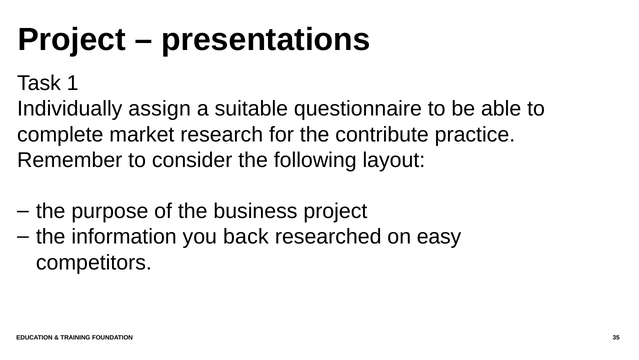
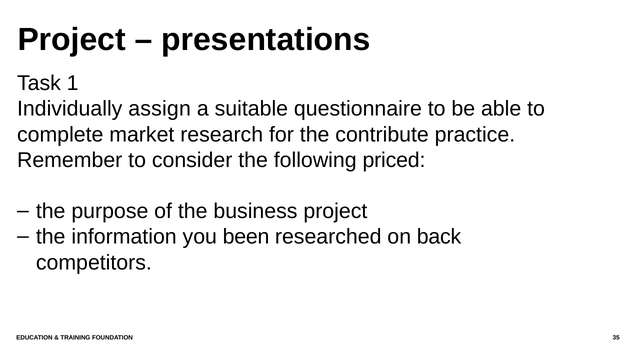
layout: layout -> priced (394, 160)
back: back -> been (246, 237)
easy: easy -> back (439, 237)
